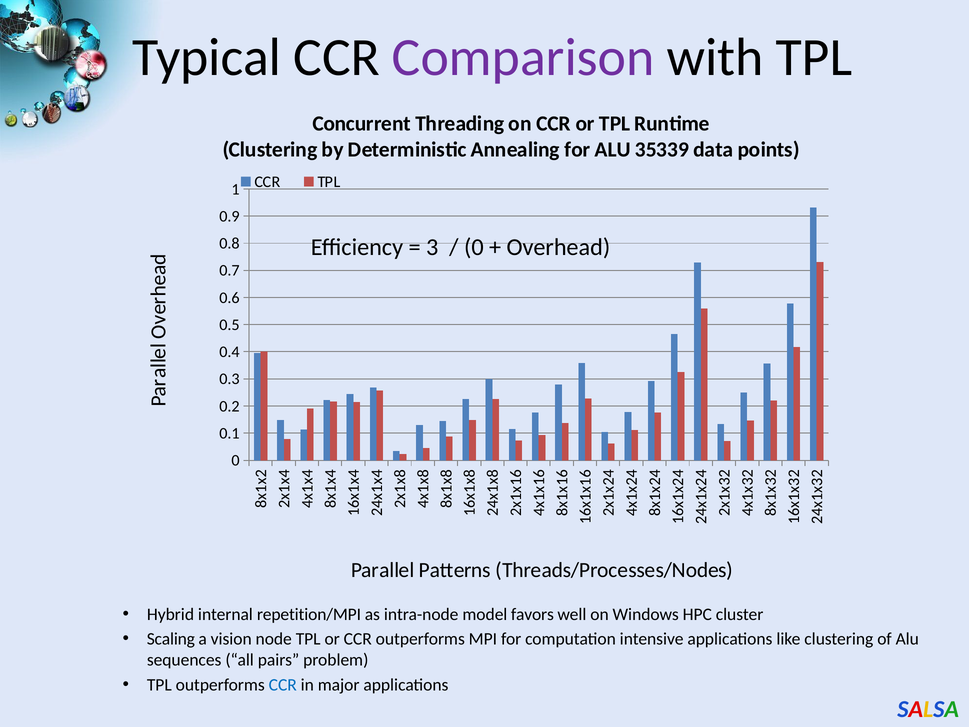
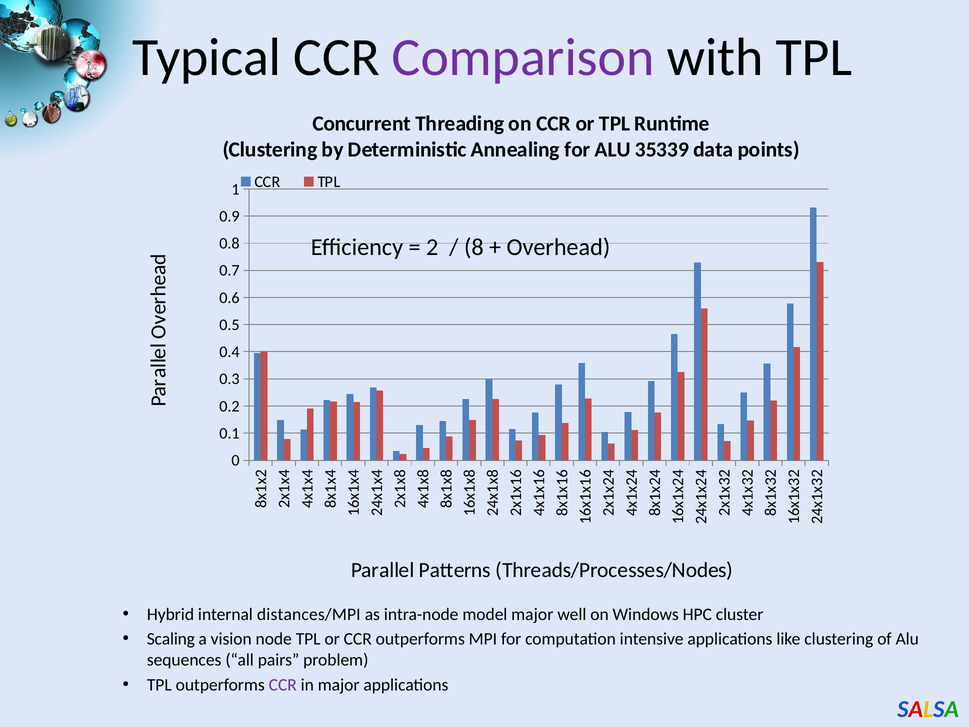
3: 3 -> 2 (432, 247)
0: 0 -> 8 (474, 247)
repetition/MPI: repetition/MPI -> distances/MPI (309, 614)
model favors: favors -> major (532, 614)
CCR colour: blue -> purple (283, 685)
